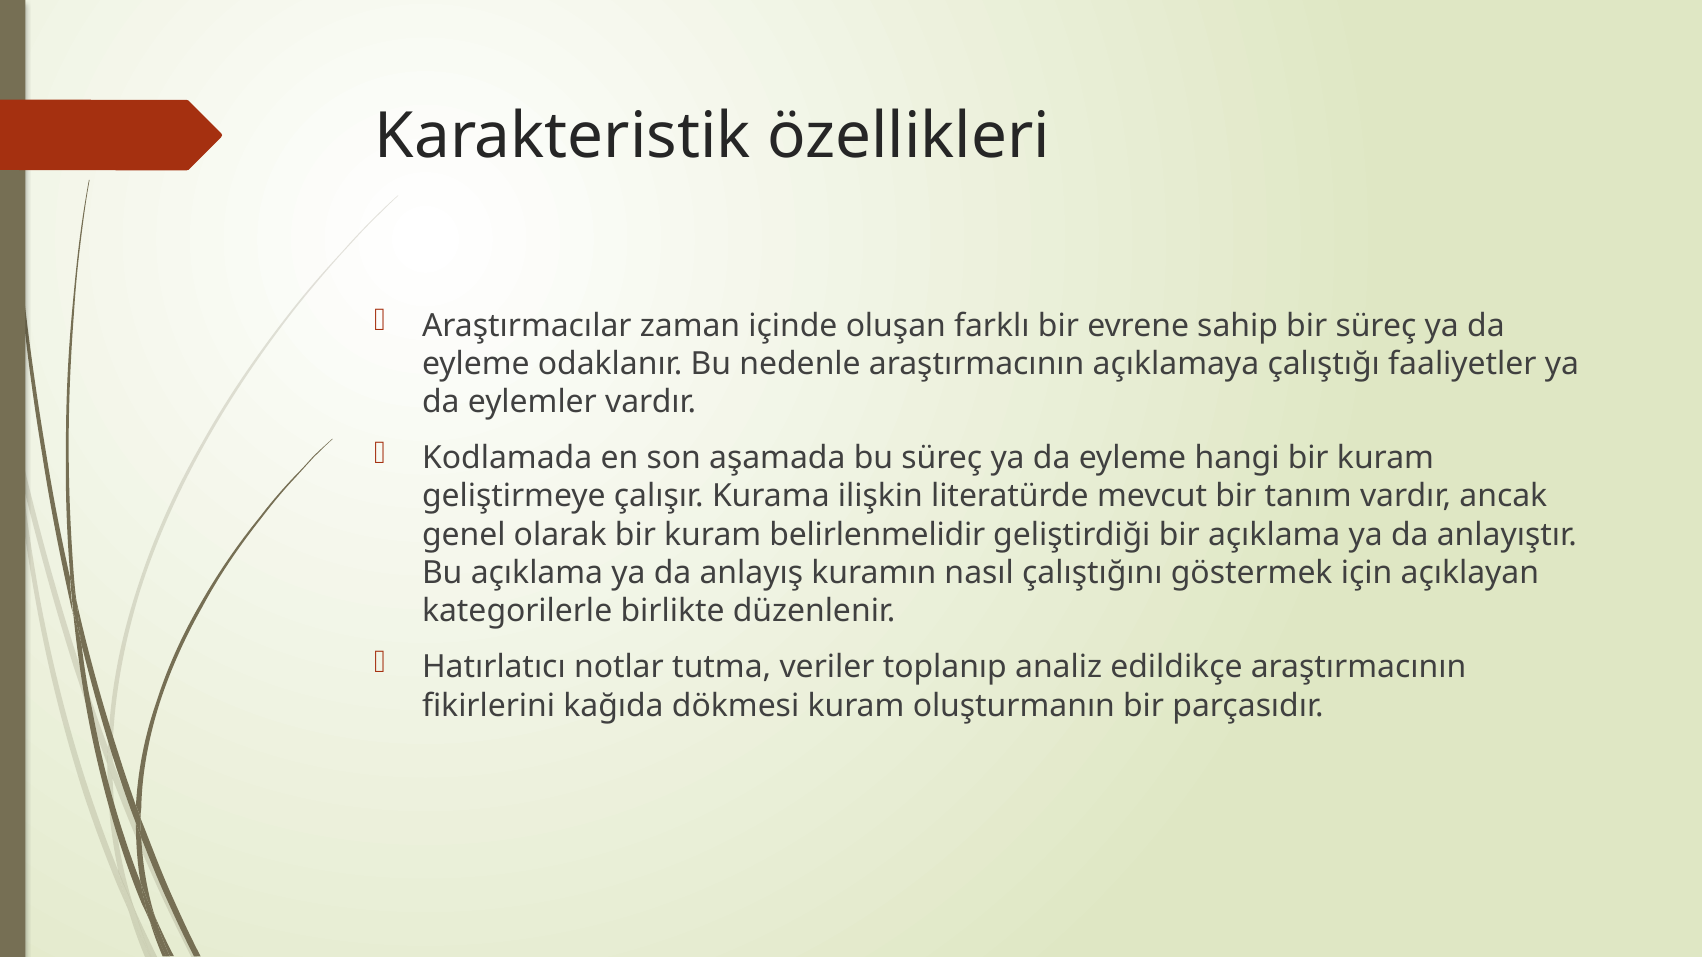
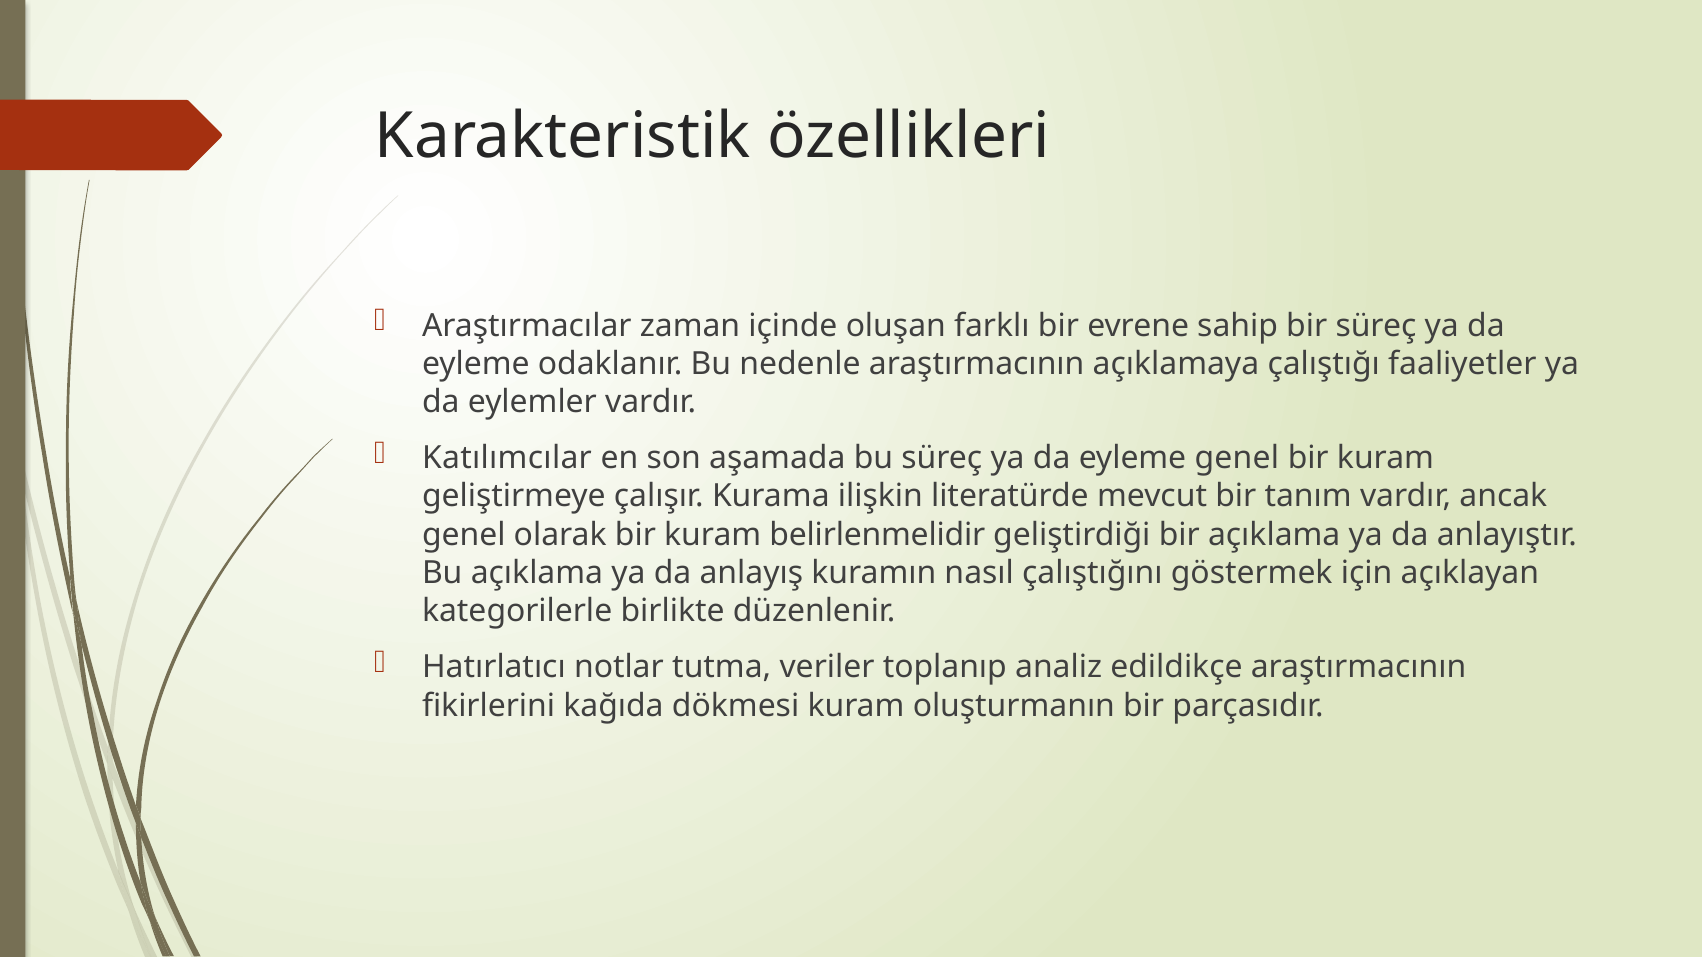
Kodlamada: Kodlamada -> Katılımcılar (507, 458)
eyleme hangi: hangi -> genel (1237, 458)
